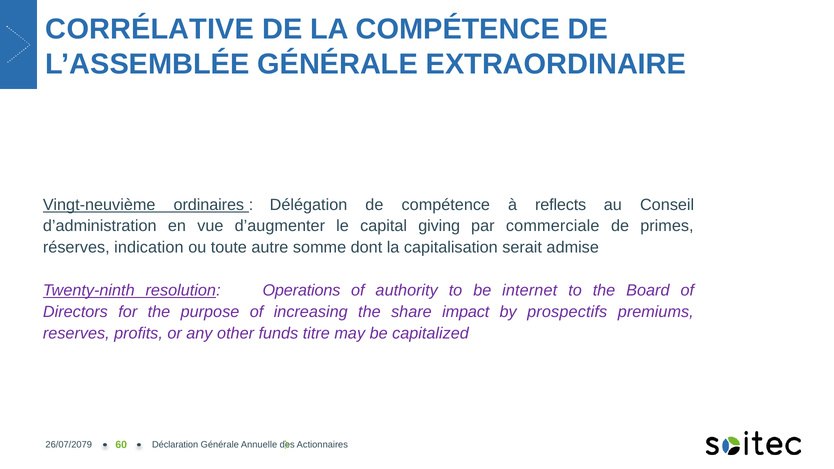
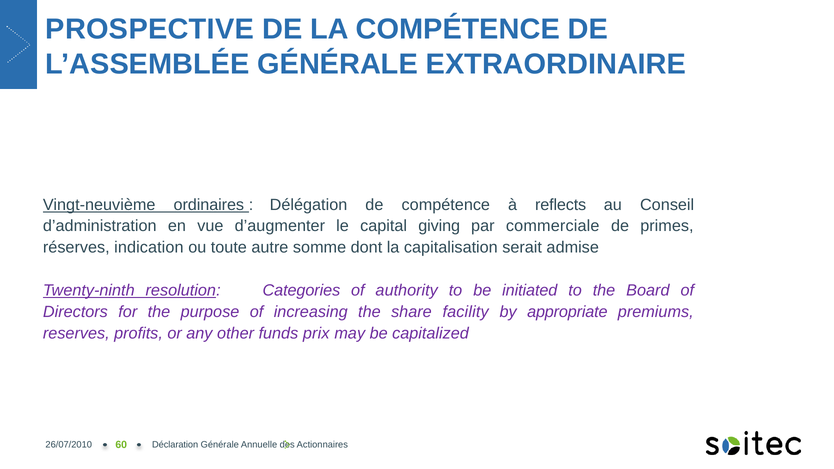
CORRÉLATIVE: CORRÉLATIVE -> PROSPECTIVE (150, 29)
Operations: Operations -> Categories (301, 290)
internet: internet -> initiated (530, 290)
impact: impact -> facility (466, 312)
prospectifs: prospectifs -> appropriate (567, 312)
titre: titre -> prix (316, 333)
26/07/2079: 26/07/2079 -> 26/07/2010 (69, 445)
